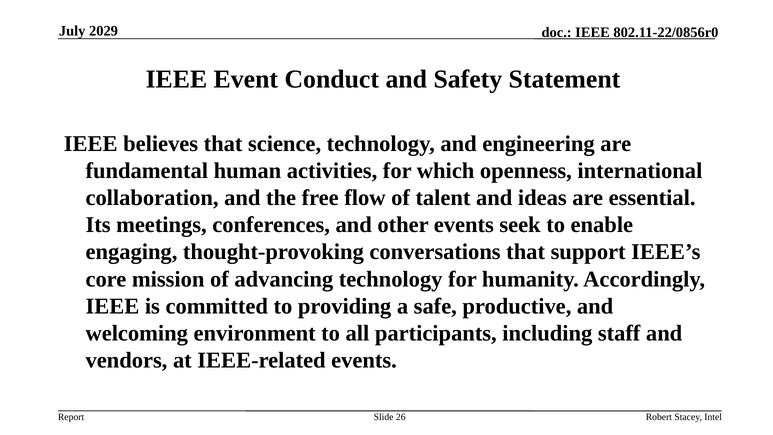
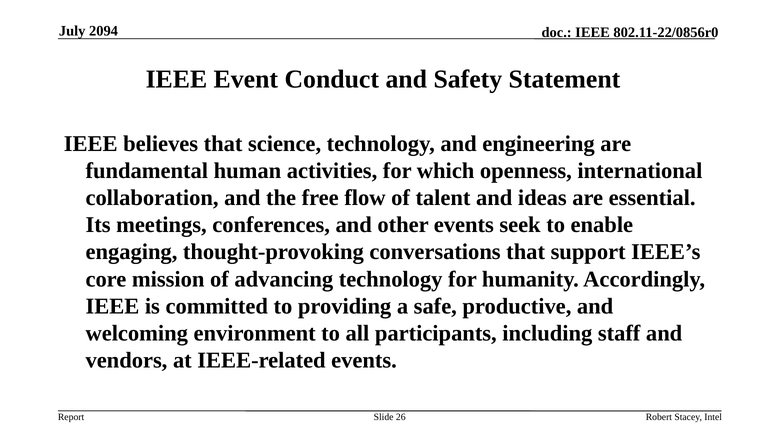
2029: 2029 -> 2094 (104, 31)
